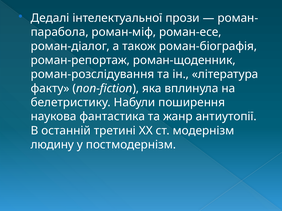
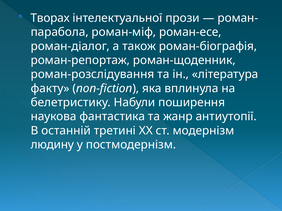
Дедалі: Дедалі -> Творах (50, 18)
